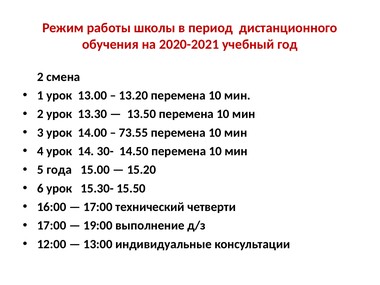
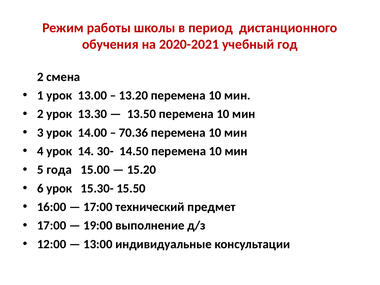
73.55: 73.55 -> 70.36 (133, 133)
четверти: четверти -> предмет (212, 207)
